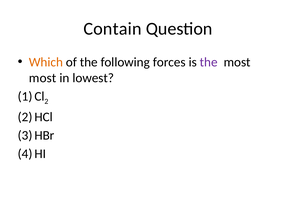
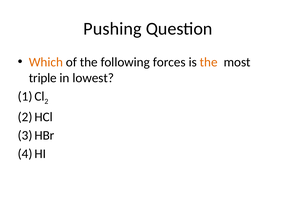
Contain: Contain -> Pushing (113, 29)
the colour: purple -> orange (209, 62)
most: most -> triple (43, 78)
